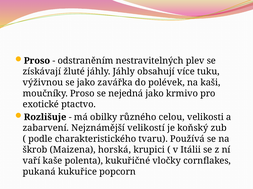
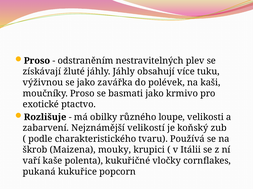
nejedná: nejedná -> basmati (126, 94)
celou: celou -> loupe (172, 118)
horská: horská -> mouky (115, 150)
